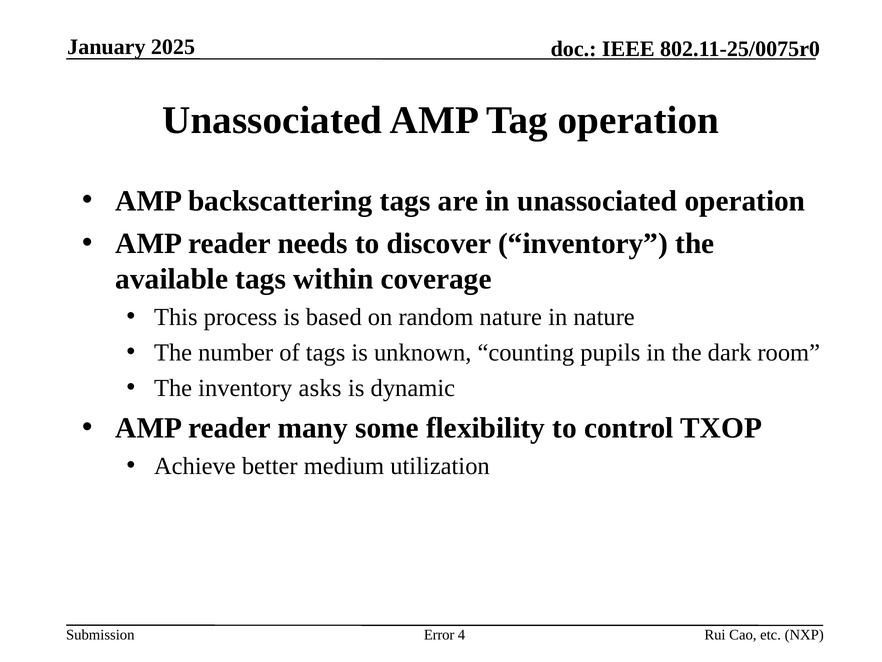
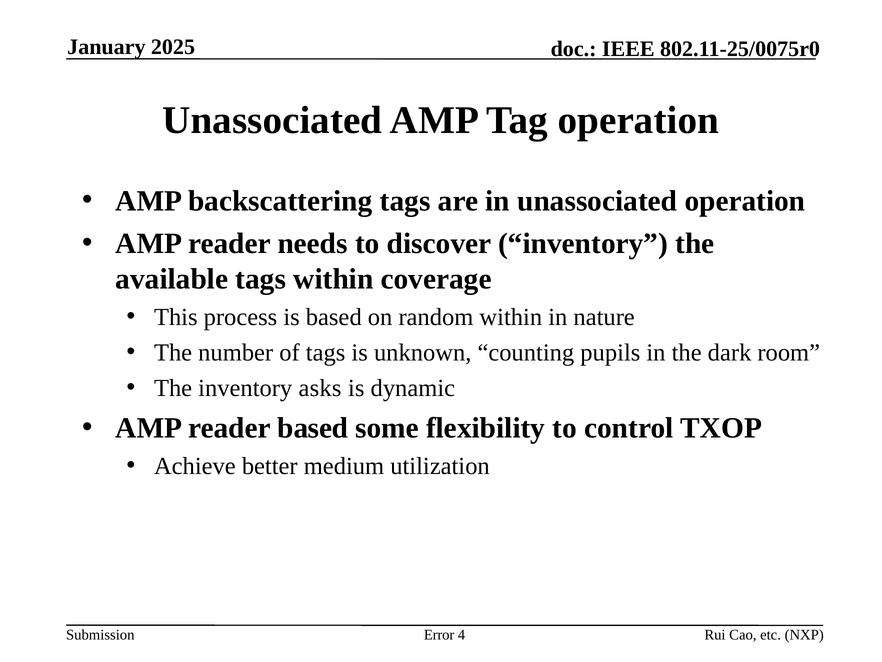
random nature: nature -> within (511, 317)
reader many: many -> based (313, 428)
